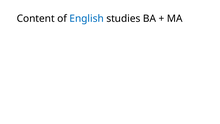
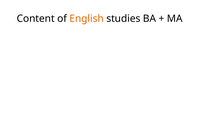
English colour: blue -> orange (87, 18)
